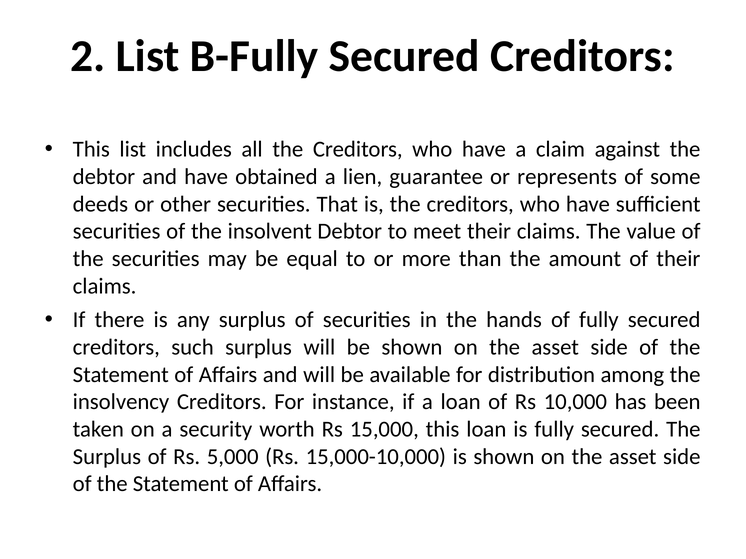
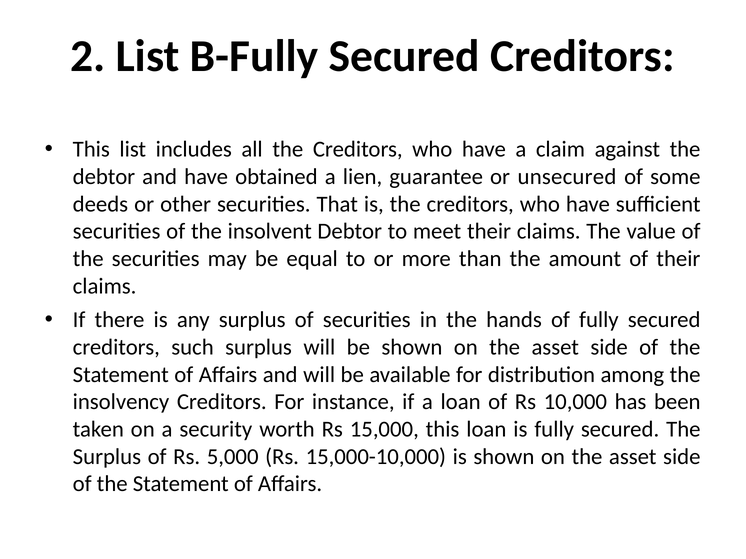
represents: represents -> unsecured (567, 177)
